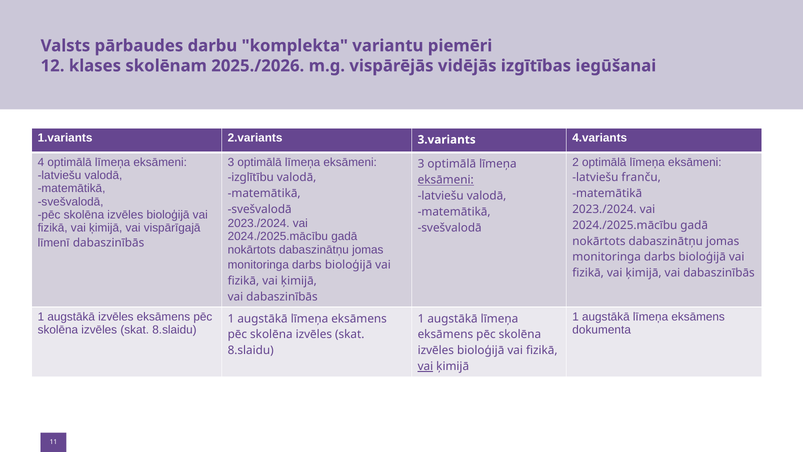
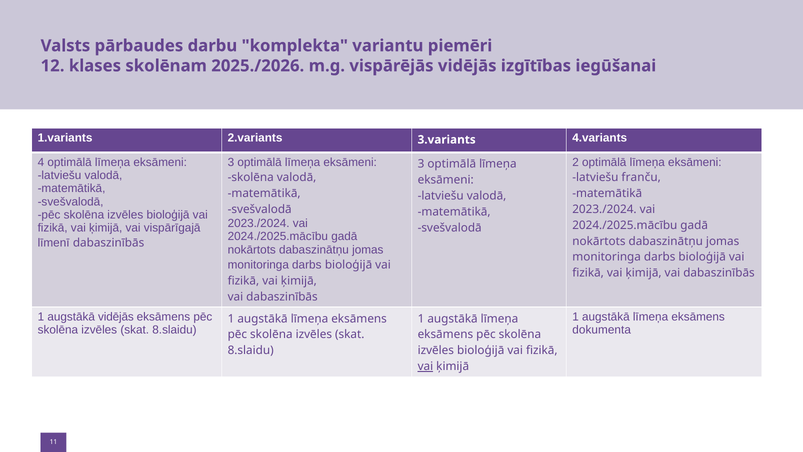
izglītību: izglītību -> skolēna (251, 177)
eksāmeni underline: present -> none (446, 180)
augstākā izvēles: izvēles -> vidējās (116, 317)
